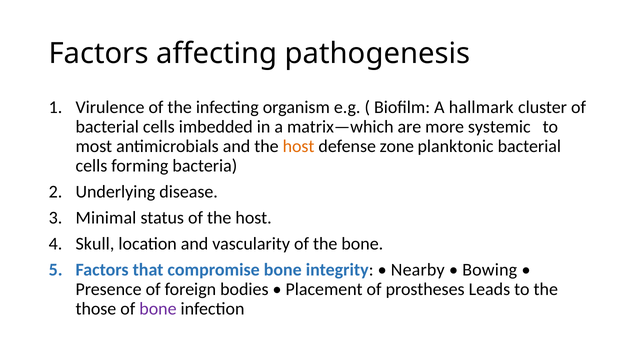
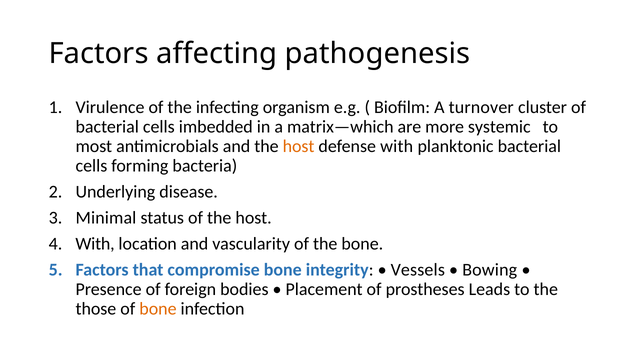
hallmark: hallmark -> turnover (481, 108)
defense zone: zone -> with (397, 146)
Skull: Skull -> With (95, 244)
Nearby: Nearby -> Vessels (418, 270)
bone colour: purple -> orange (158, 309)
